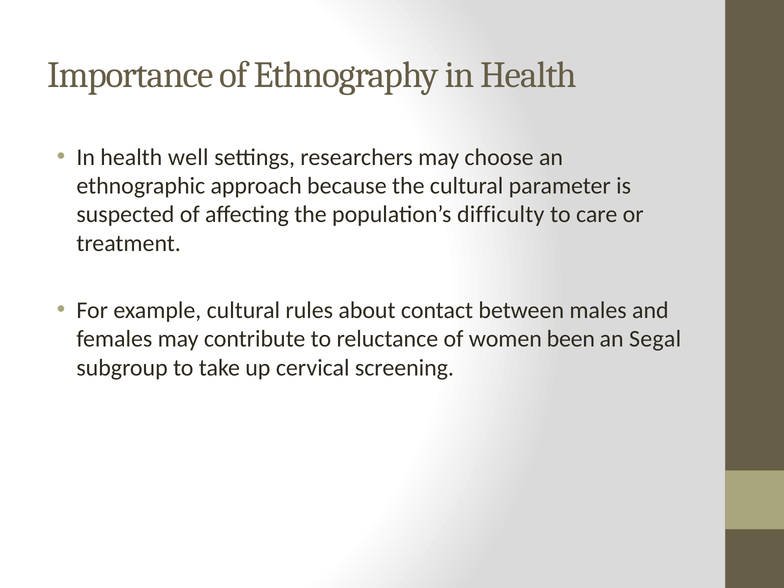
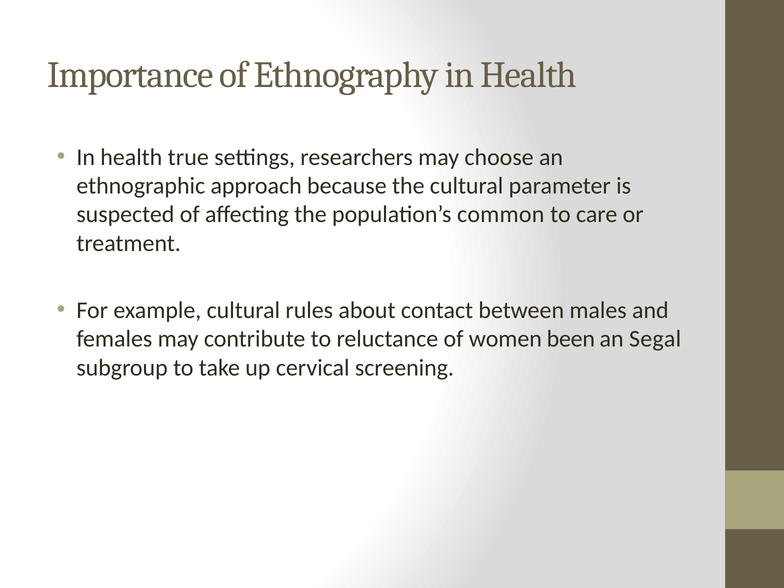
well: well -> true (188, 157)
difficulty: difficulty -> common (501, 215)
